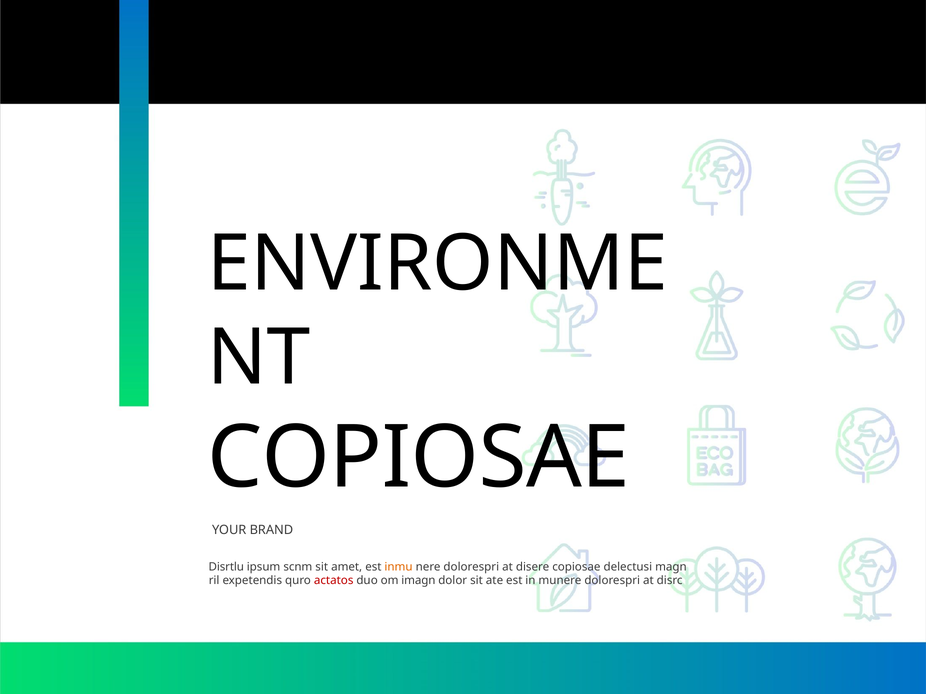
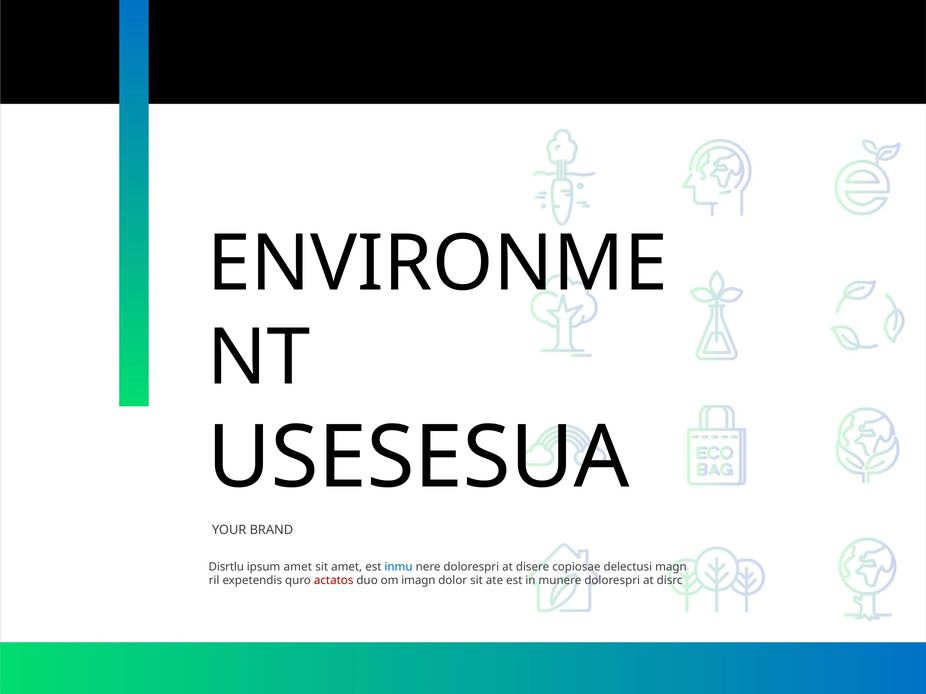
COPIOSAE: COPIOSAE -> USESESUA (418, 458)
ipsum scnm: scnm -> amet (298, 567)
inmu colour: orange -> blue (399, 567)
